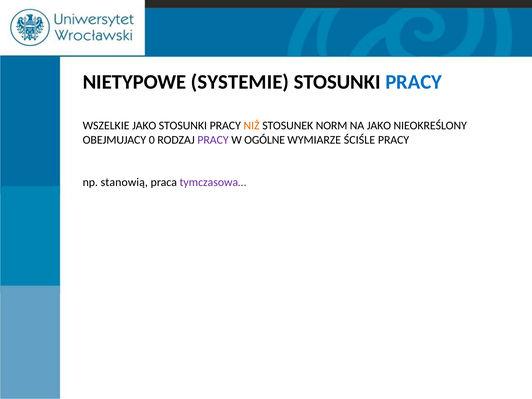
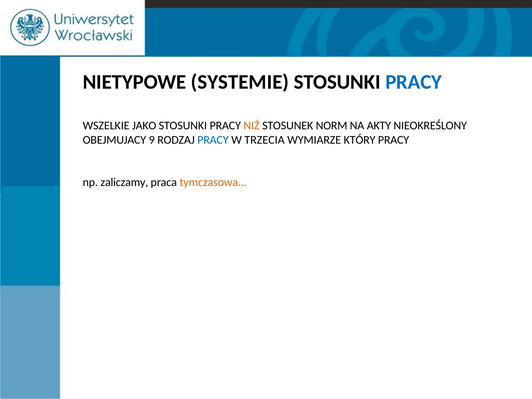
NA JAKO: JAKO -> AKTY (379, 126)
0: 0 -> 9 (152, 140)
PRACY colour: purple -> blue (213, 140)
OGÓLNE: OGÓLNE -> TRZECIA (265, 140)
ŚCIŚLE: ŚCIŚLE -> KTÓRY (360, 140)
stanowią: stanowią -> zaliczamy (124, 182)
tymczasowa… colour: purple -> orange (213, 182)
